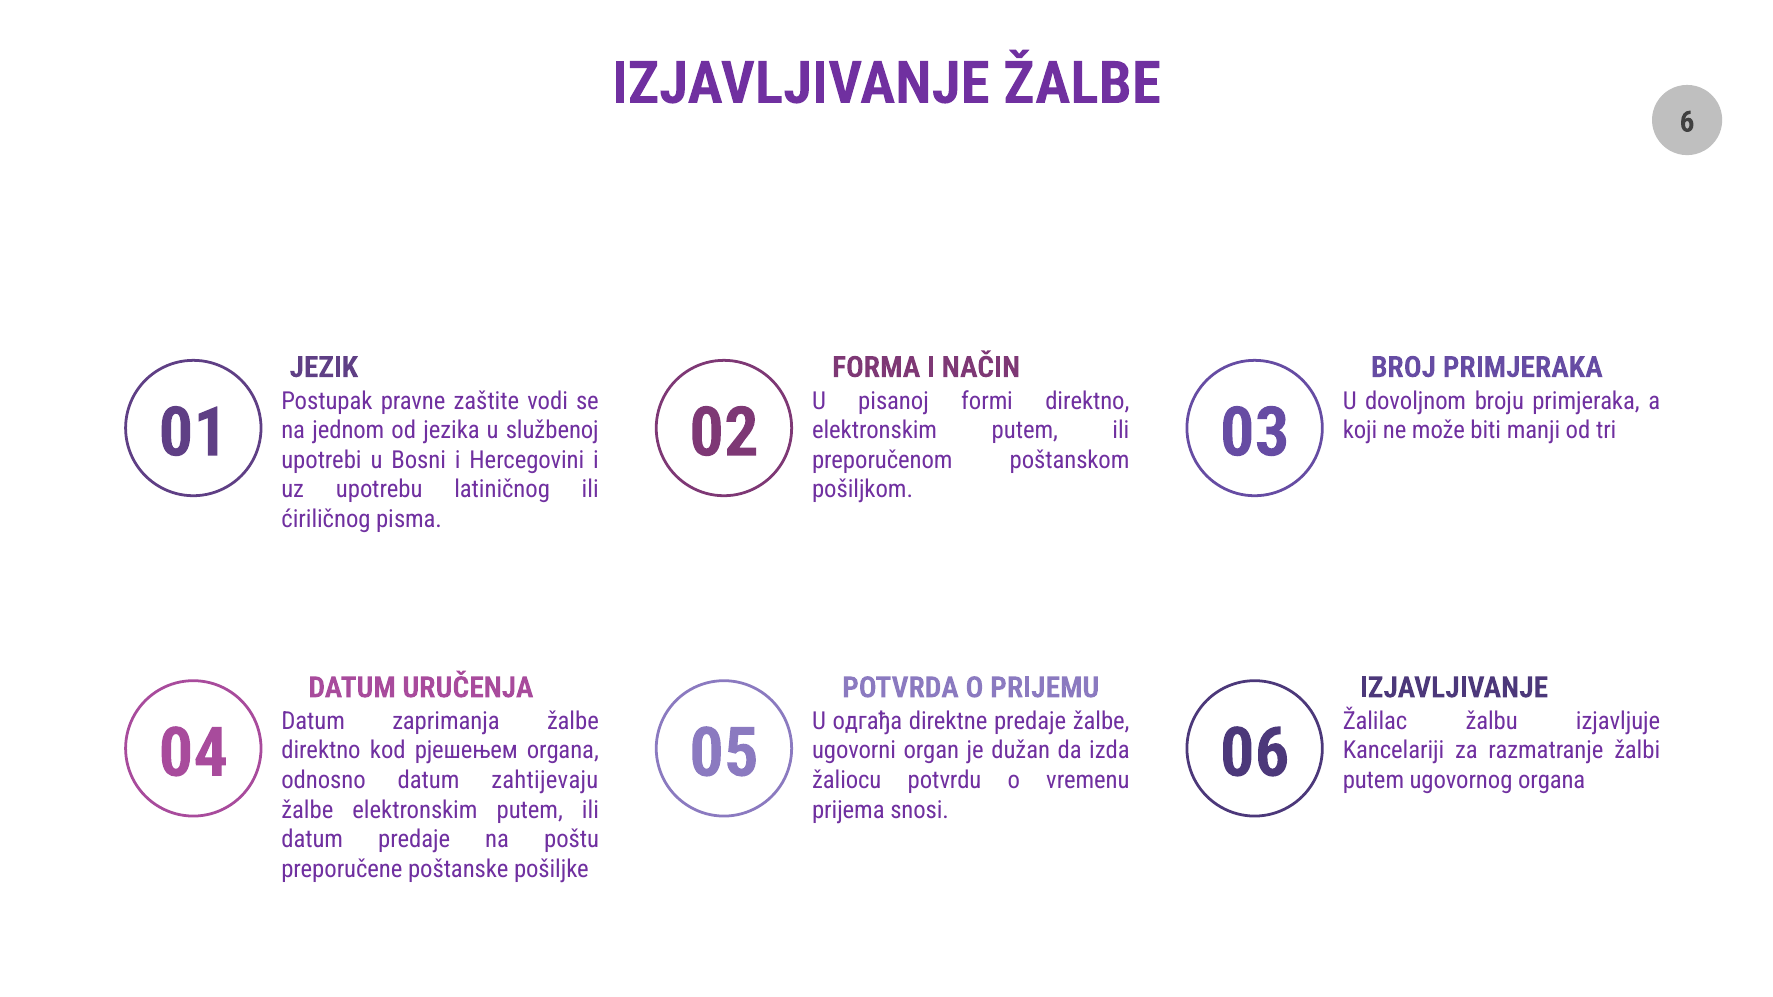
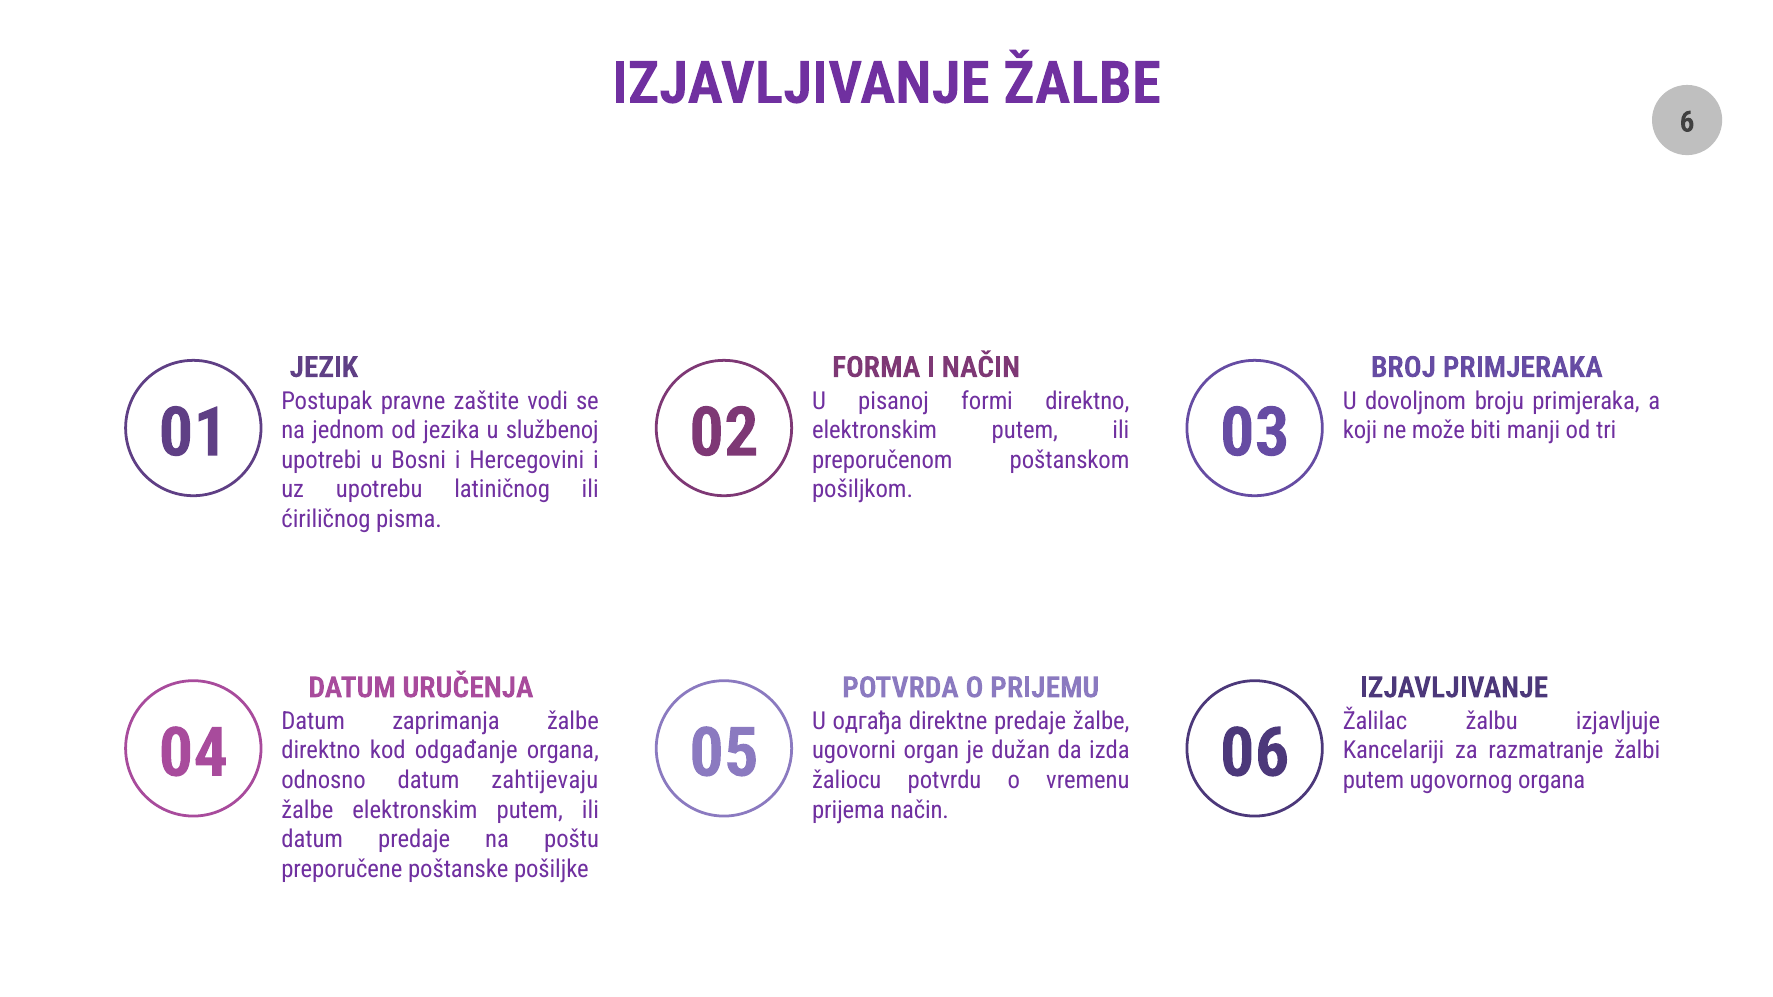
рјешењем: рјешењем -> odgađanje (466, 751)
prijema snosi: snosi -> način (920, 810)
